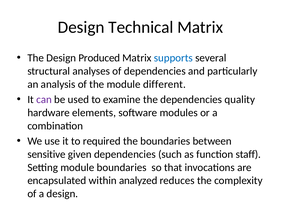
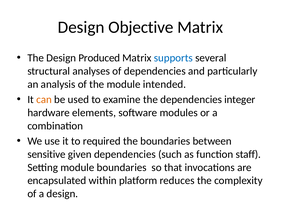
Technical: Technical -> Objective (141, 27)
different: different -> intended (165, 84)
can colour: purple -> orange (44, 99)
quality: quality -> integer (240, 99)
analyzed: analyzed -> platform (138, 180)
